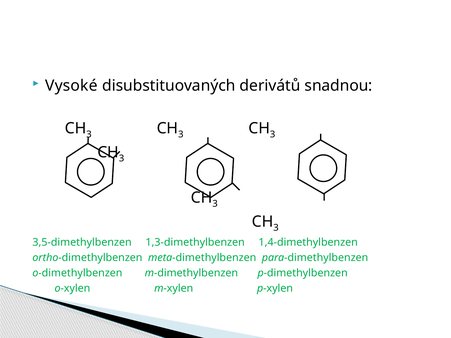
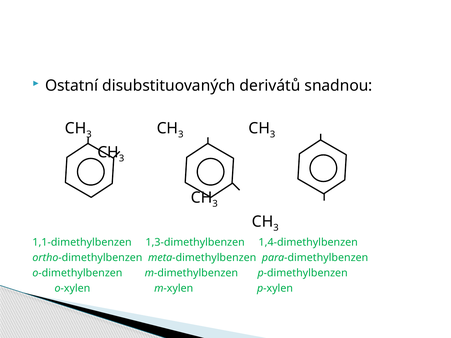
Vysoké: Vysoké -> Ostatní (72, 86)
3,5-dimethylbenzen: 3,5-dimethylbenzen -> 1,1-dimethylbenzen (82, 243)
